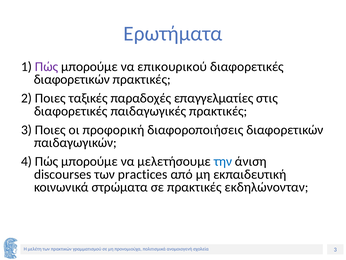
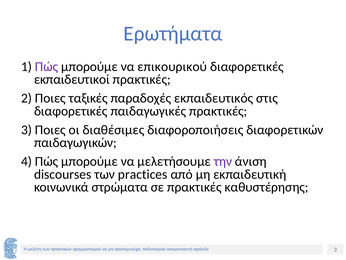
διαφορετικών: διαφορετικών -> εκπαιδευτικοί (72, 79)
επαγγελματίες: επαγγελματίες -> εκπαιδευτικός (214, 98)
προφορική: προφορική -> διαθέσιμες (113, 130)
την colour: blue -> purple (223, 161)
εκδηλώνονταν: εκδηλώνονταν -> καθυστέρησης (267, 187)
